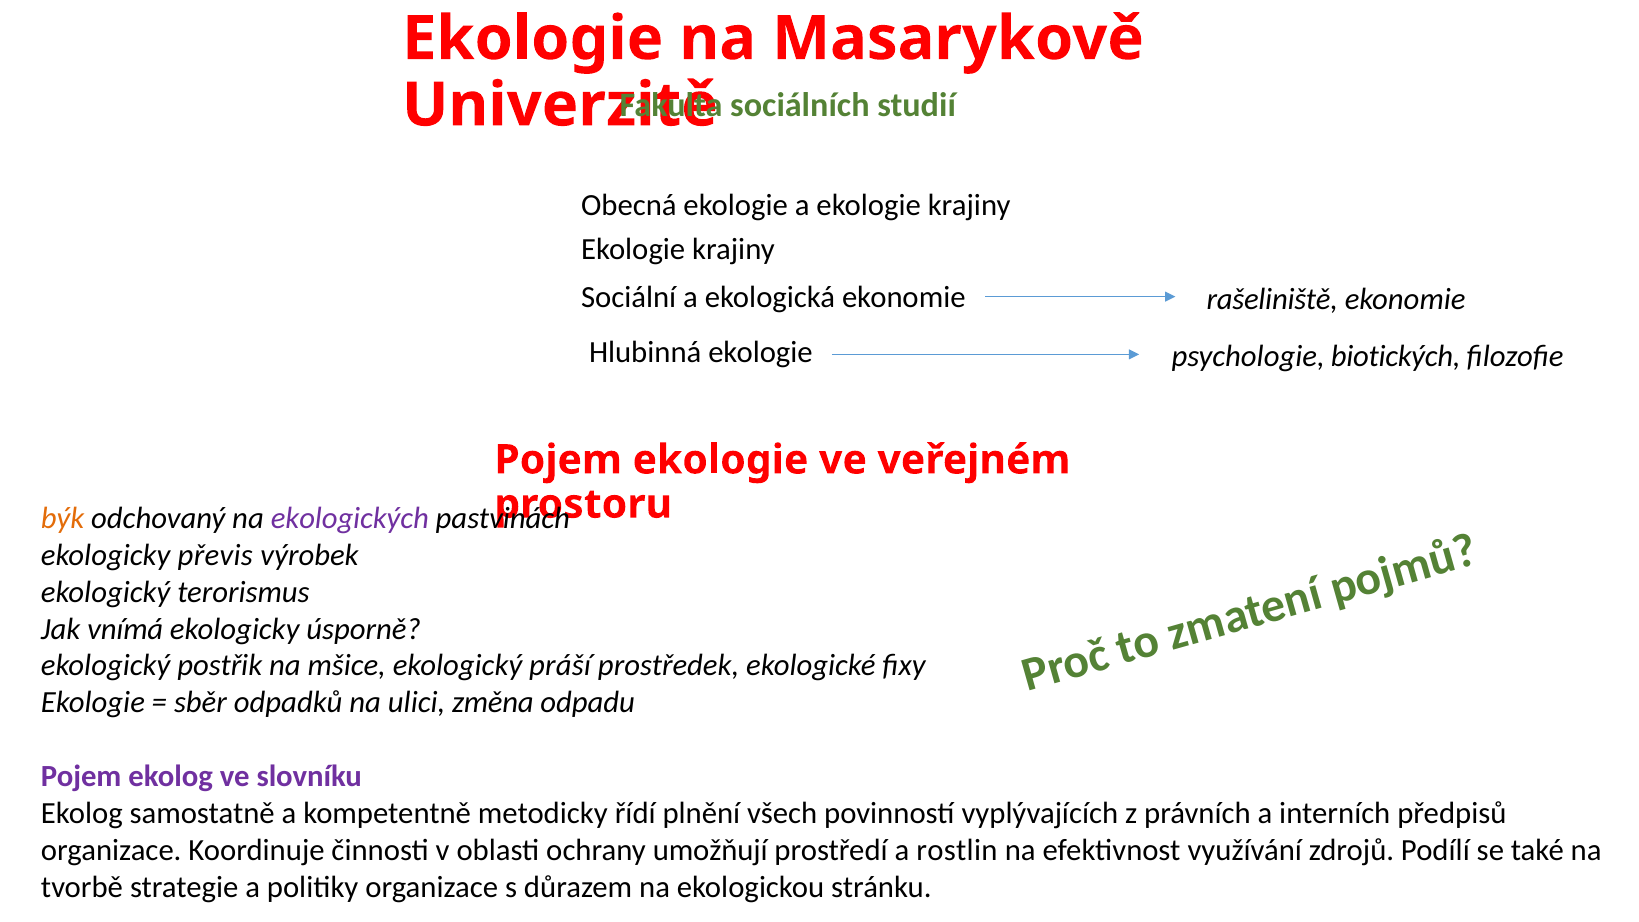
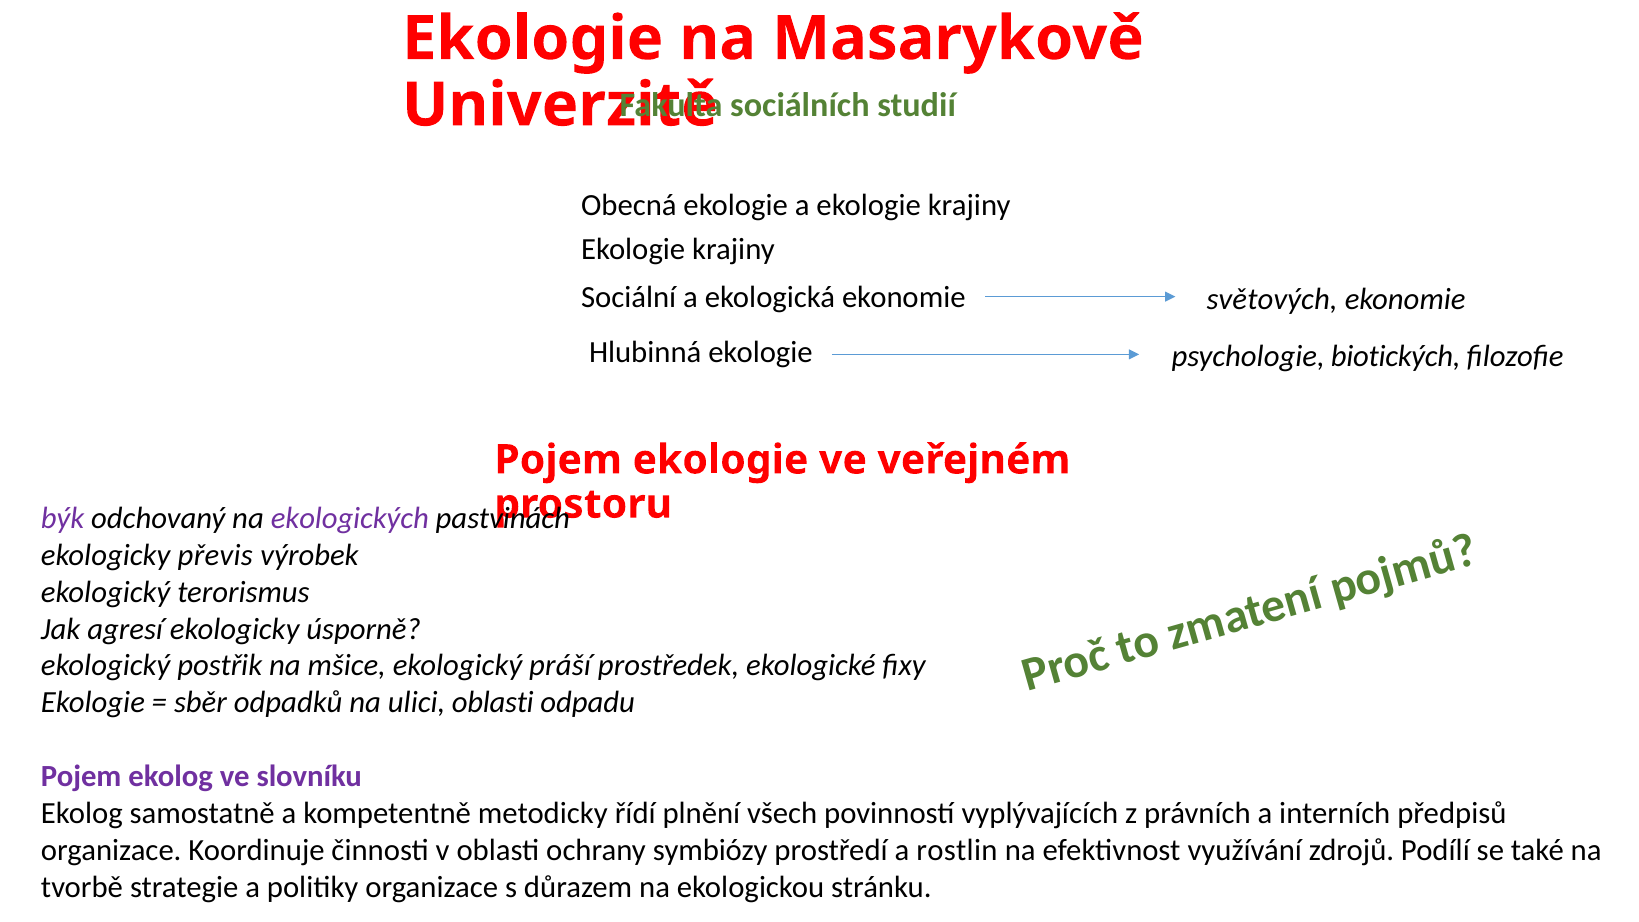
rašeliniště: rašeliniště -> světových (1272, 299)
býk colour: orange -> purple (63, 518)
vnímá: vnímá -> agresí (125, 629)
ulici změna: změna -> oblasti (493, 703)
umožňují: umožňují -> symbiózy (710, 850)
